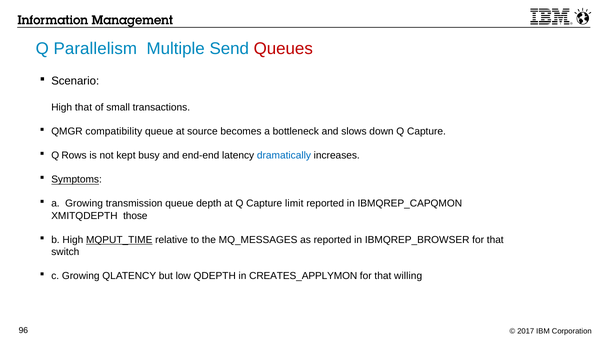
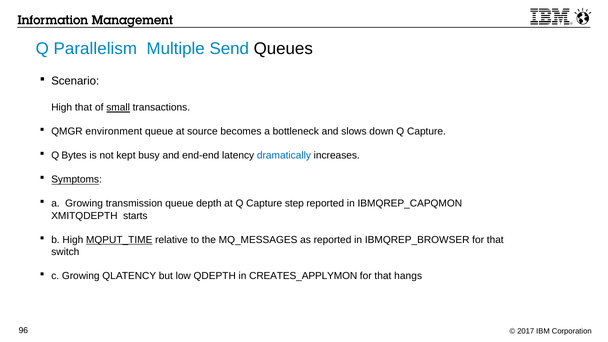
Queues colour: red -> black (283, 49)
small underline: none -> present (118, 108)
compatibility: compatibility -> environment (114, 132)
Rows: Rows -> Bytes (74, 156)
limit: limit -> step (294, 204)
those: those -> starts (135, 216)
willing: willing -> hangs (408, 276)
